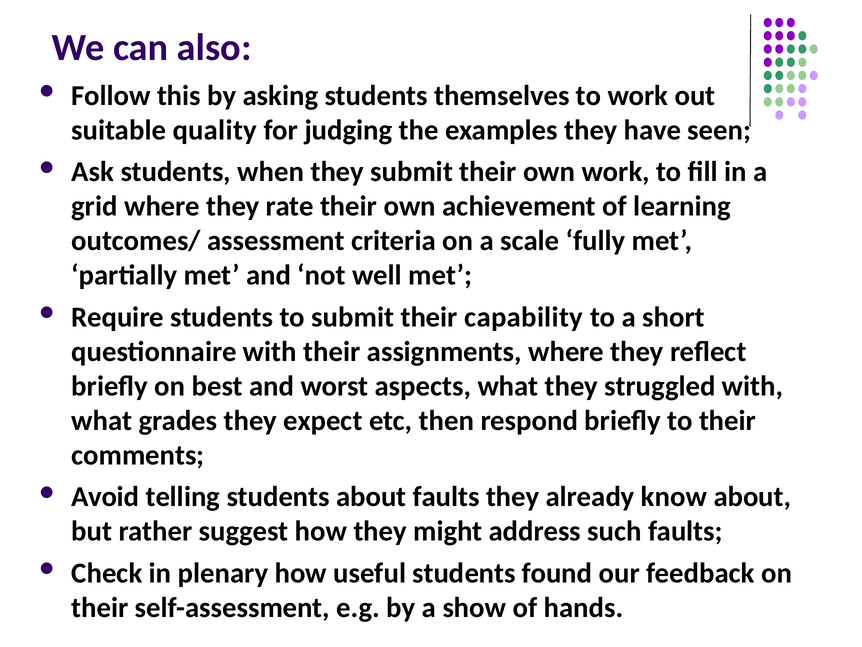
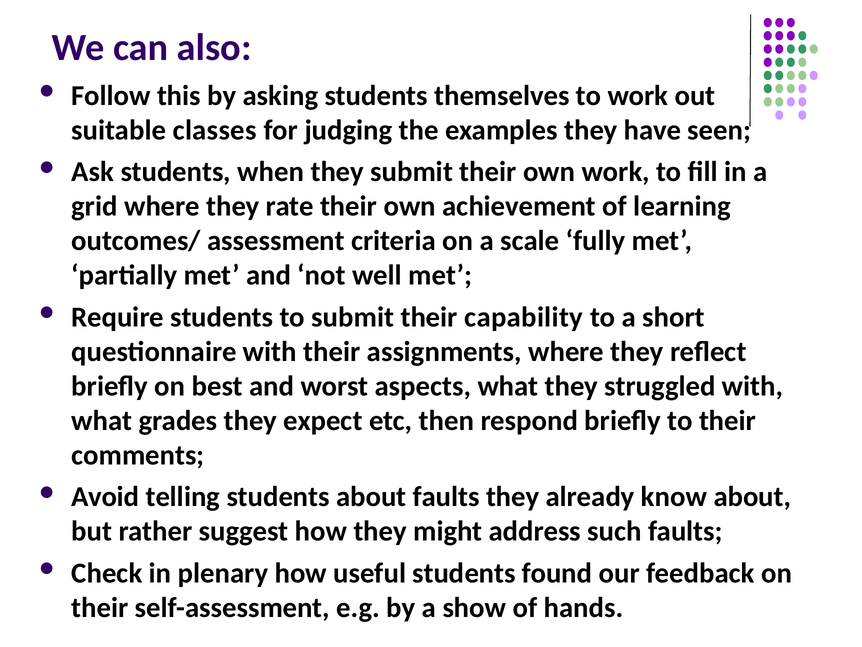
quality: quality -> classes (215, 130)
